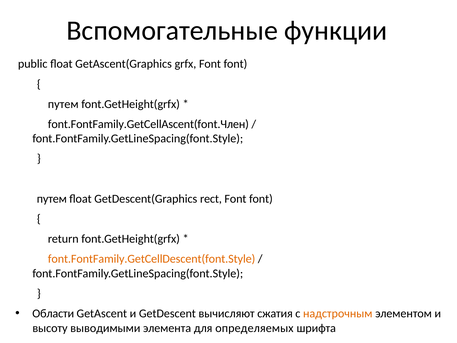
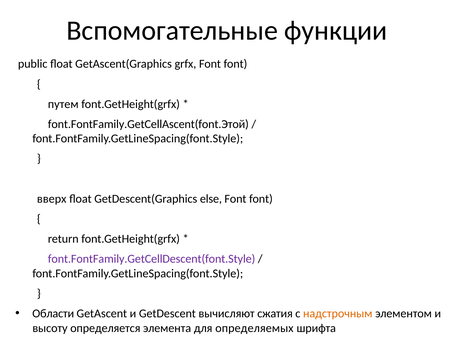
font.FontFamily.GetCellAscent(font.Член: font.FontFamily.GetCellAscent(font.Член -> font.FontFamily.GetCellAscent(font.Этой (148, 124)
путем: путем -> вверх (52, 199)
rect: rect -> else (211, 199)
font.FontFamily.GetCellDescent(font.Style colour: orange -> purple (152, 259)
выводимыми: выводимыми -> определяется (105, 328)
